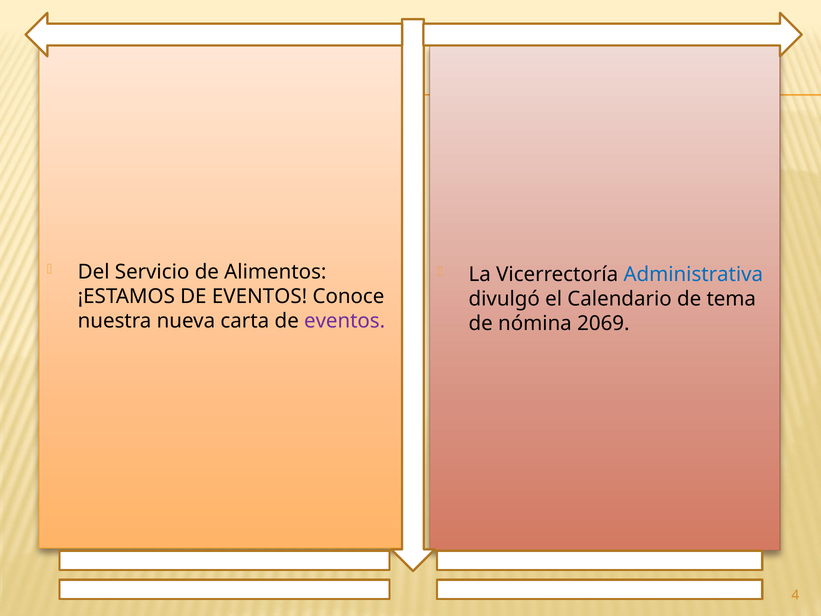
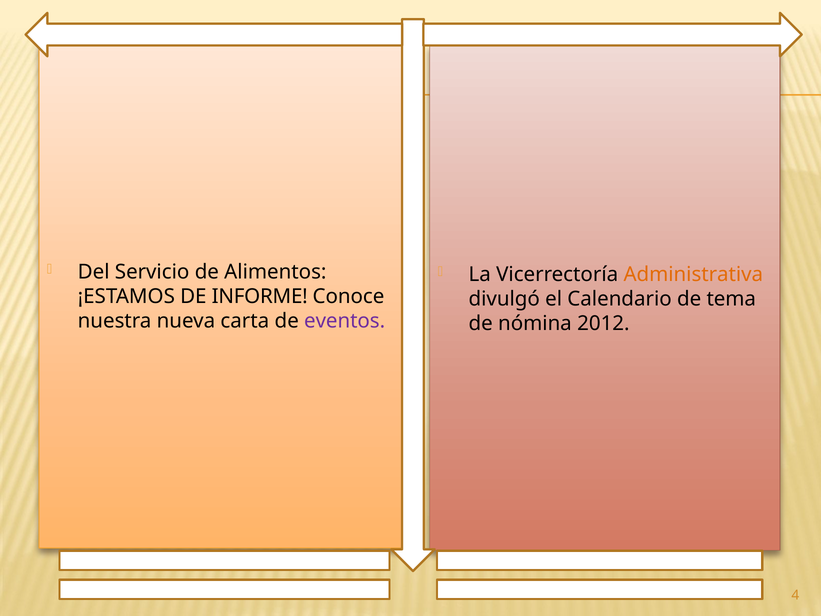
Administrativa colour: blue -> orange (693, 274)
¡ESTAMOS DE EVENTOS: EVENTOS -> INFORME (260, 296)
2069: 2069 -> 2012 (603, 324)
